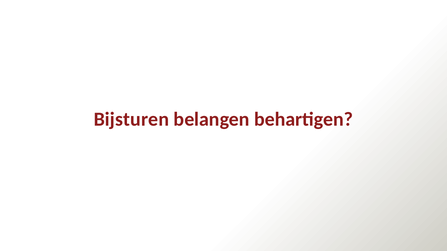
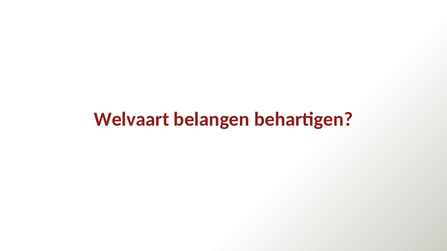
Bijsturen: Bijsturen -> Welvaart (131, 120)
